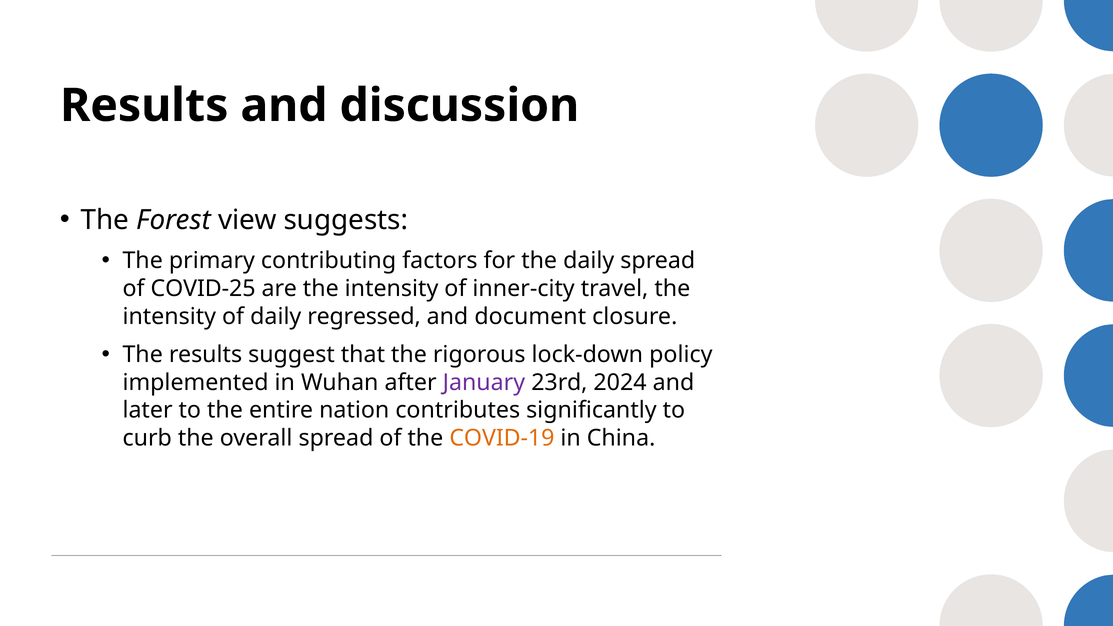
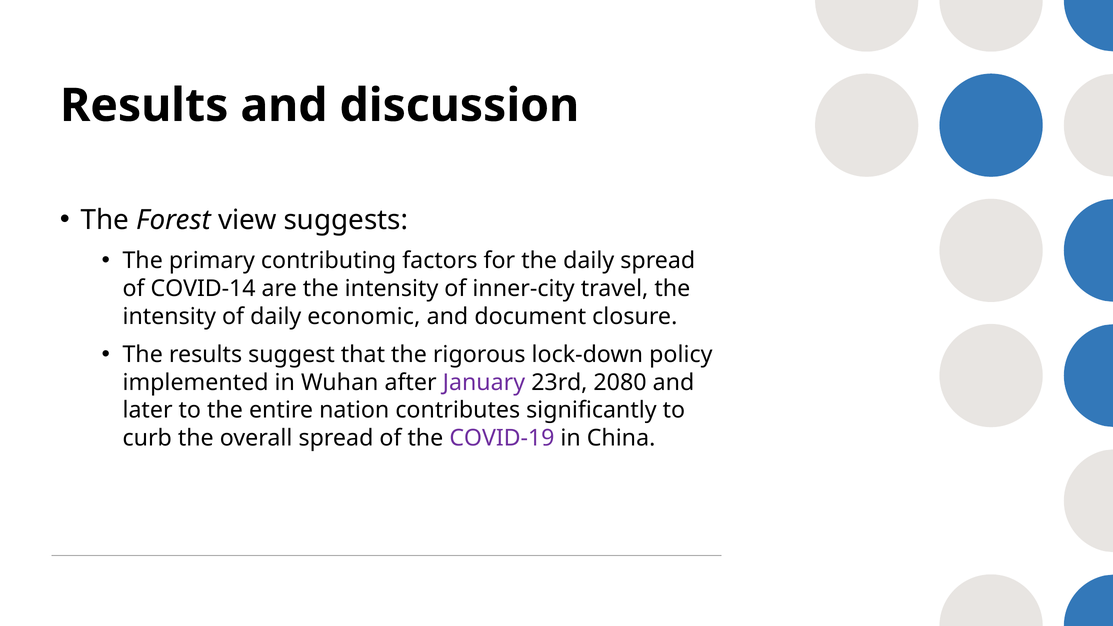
COVID-25: COVID-25 -> COVID-14 (203, 289)
regressed: regressed -> economic (364, 316)
2024: 2024 -> 2080 (620, 383)
COVID-19 colour: orange -> purple (502, 438)
